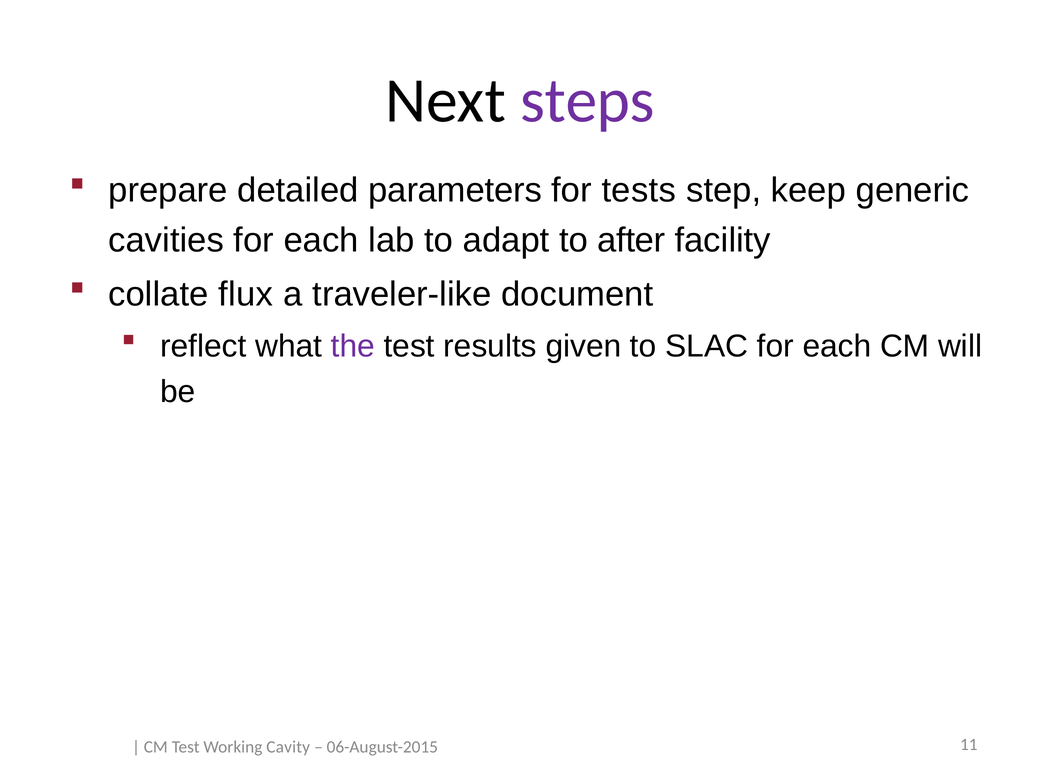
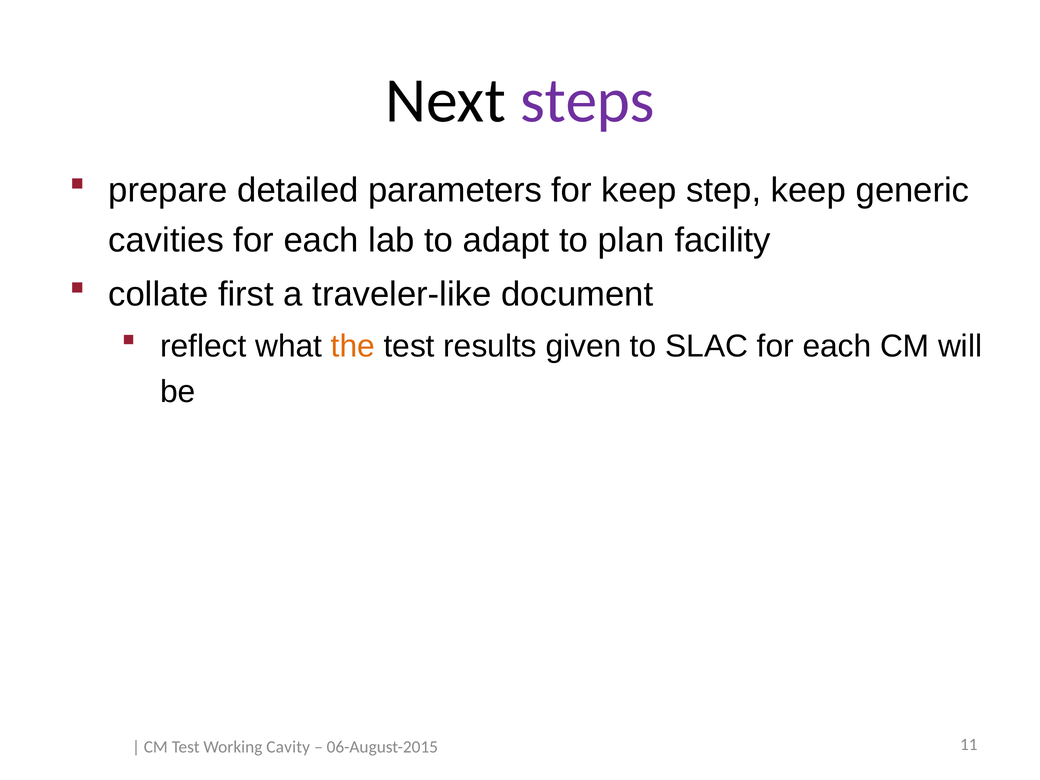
for tests: tests -> keep (639, 190)
after: after -> plan (631, 240)
flux: flux -> first (246, 294)
the colour: purple -> orange (353, 346)
